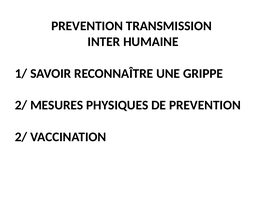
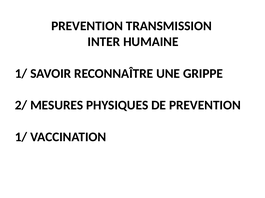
2/: 2/ -> 1/ (21, 137)
